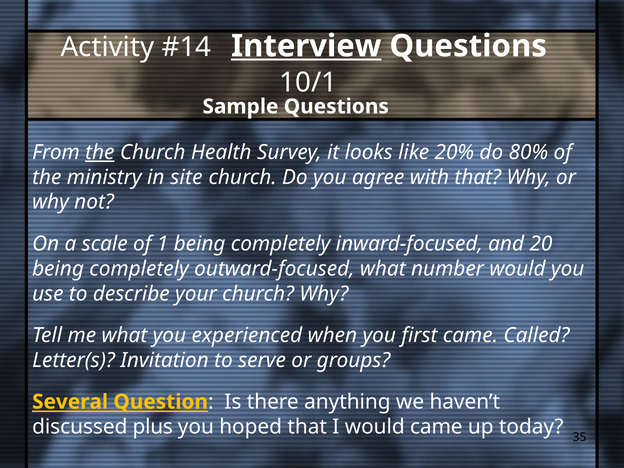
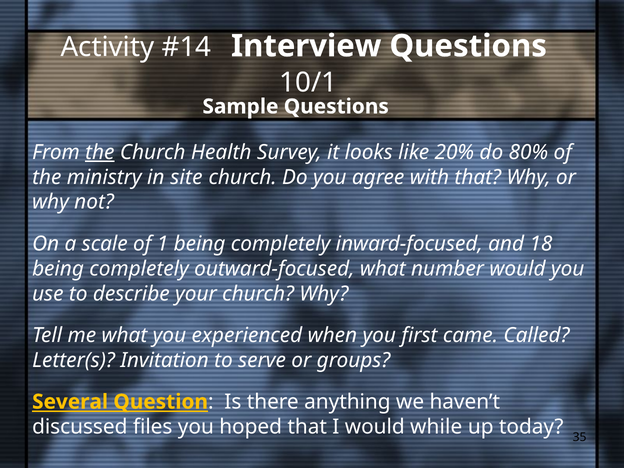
Interview underline: present -> none (306, 46)
20: 20 -> 18 (541, 244)
plus: plus -> files (153, 427)
would came: came -> while (436, 427)
